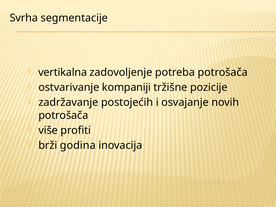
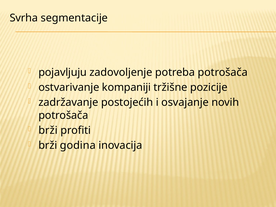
vertikalna: vertikalna -> pojavljuju (63, 72)
više: više -> brži (48, 130)
